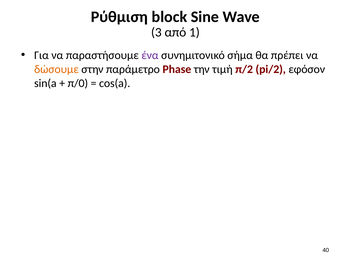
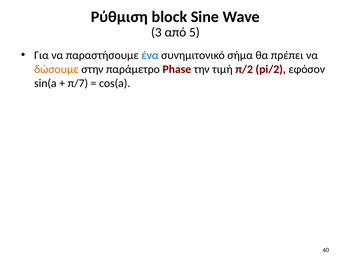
1: 1 -> 5 (194, 32)
ένα colour: purple -> blue (150, 55)
π/0: π/0 -> π/7 (78, 83)
